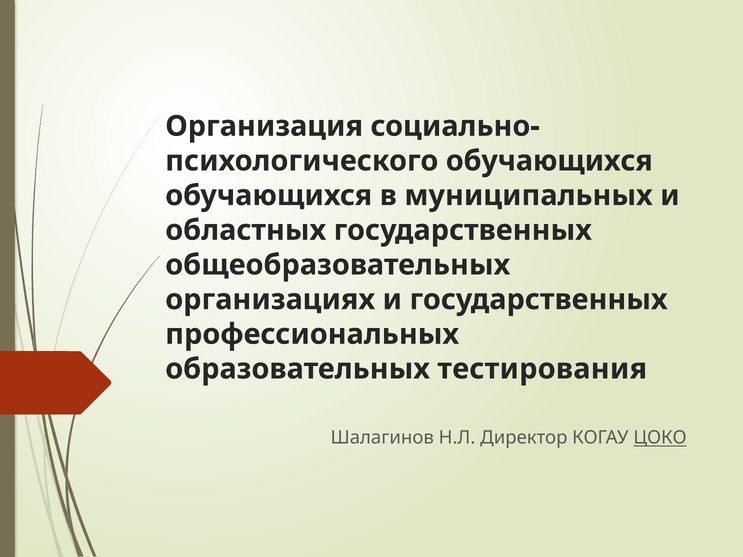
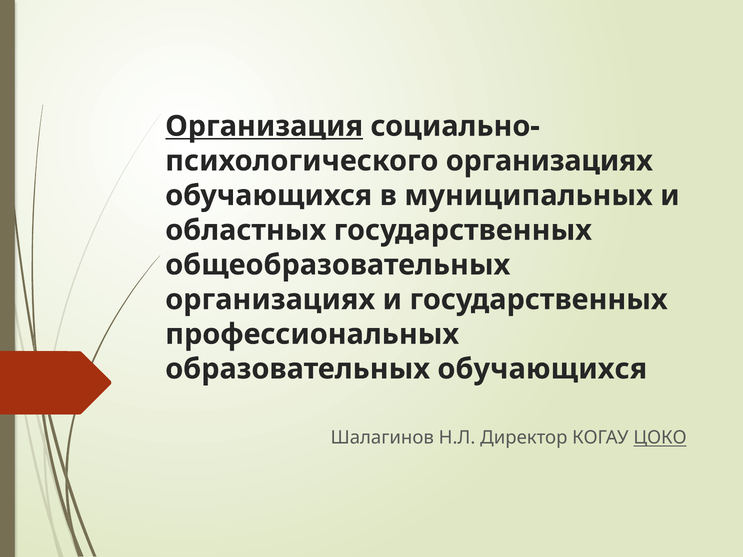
Организация underline: none -> present (264, 126)
обучающихся: обучающихся -> организациях (549, 161)
образовательных тестирования: тестирования -> обучающихся (542, 369)
